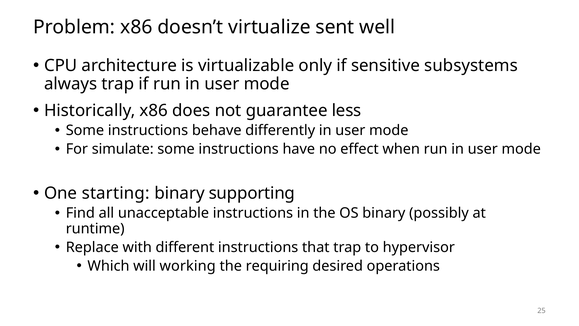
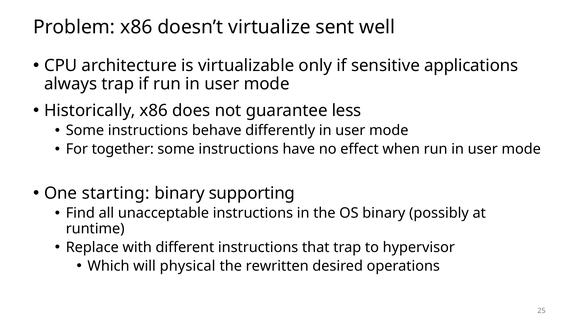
subsystems: subsystems -> applications (471, 65)
simulate: simulate -> together (123, 149)
working: working -> physical (188, 266)
requiring: requiring -> rewritten (277, 266)
